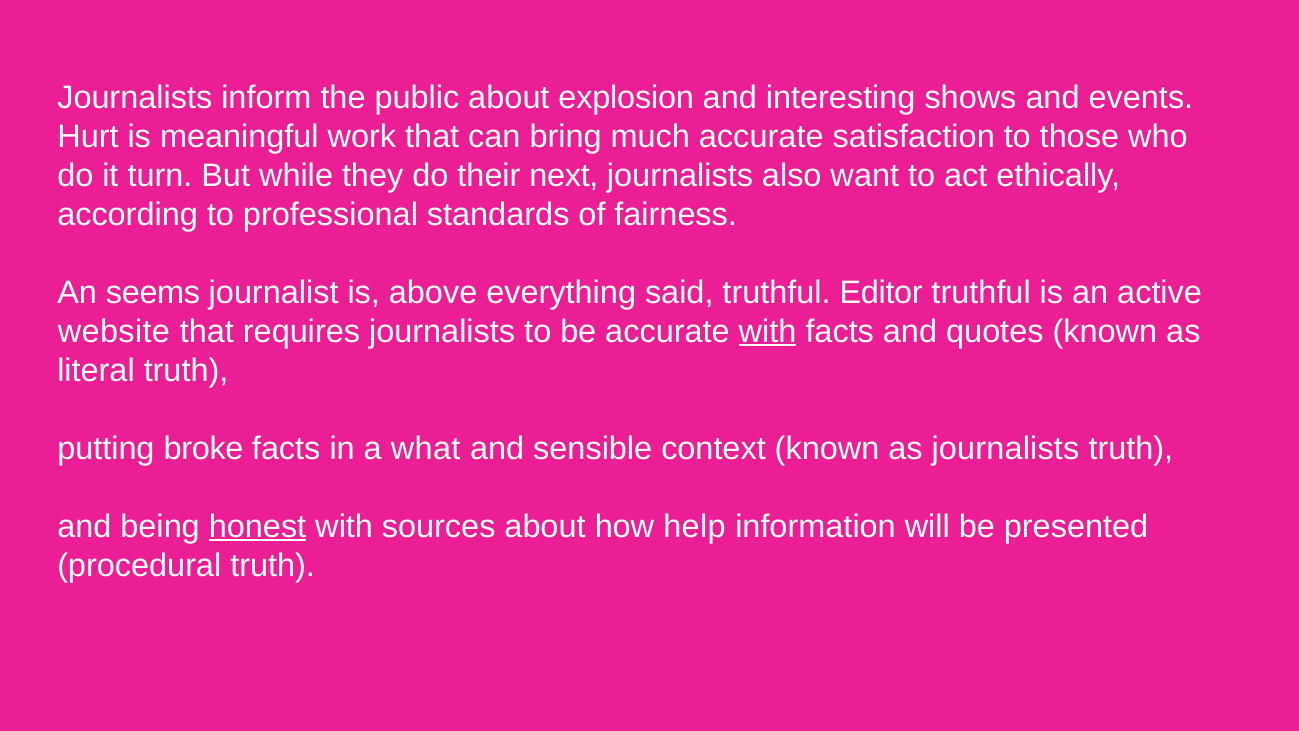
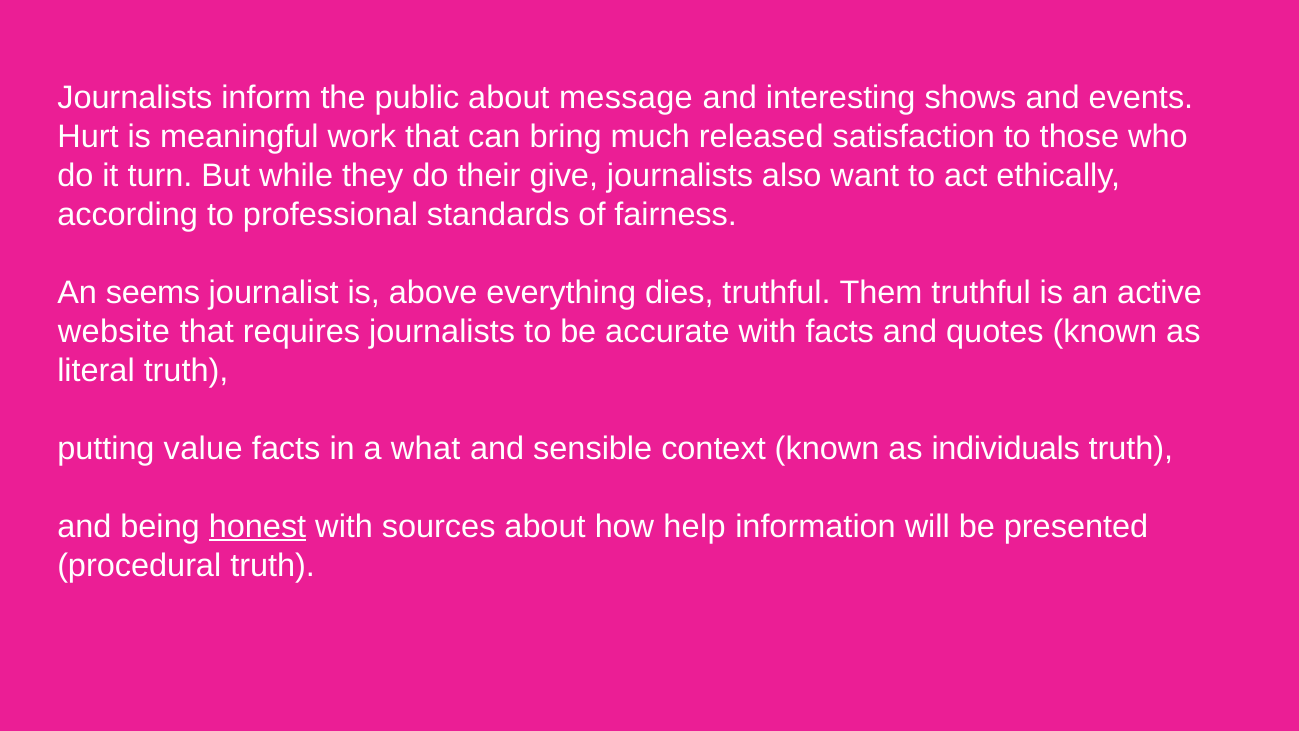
explosion: explosion -> message (626, 98)
much accurate: accurate -> released (761, 137)
next: next -> give (564, 175)
said: said -> dies (679, 292)
Editor: Editor -> Them (881, 292)
with underline: present -> none (768, 331)
broke: broke -> value (203, 448)
as journalists: journalists -> individuals (1006, 448)
